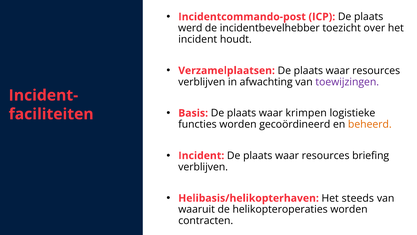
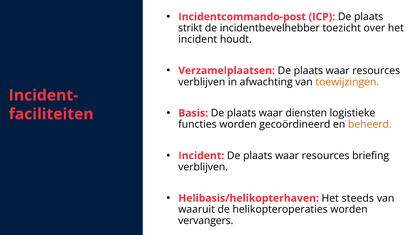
werd: werd -> strikt (190, 28)
toewijzingen colour: purple -> orange (347, 82)
krimpen: krimpen -> diensten (306, 113)
contracten: contracten -> vervangers (206, 220)
